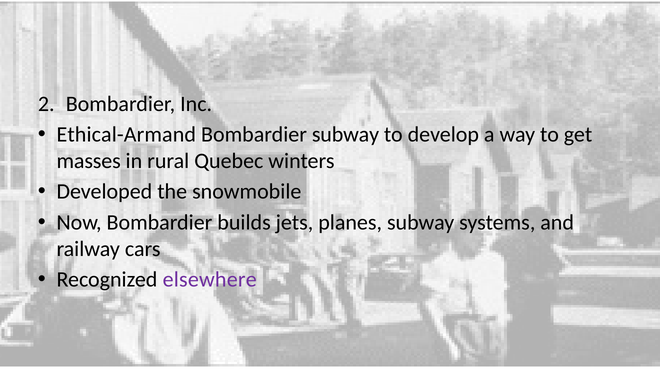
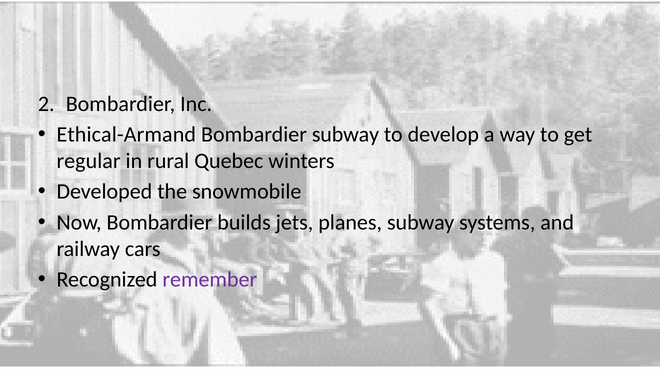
masses: masses -> regular (89, 161)
elsewhere: elsewhere -> remember (210, 280)
